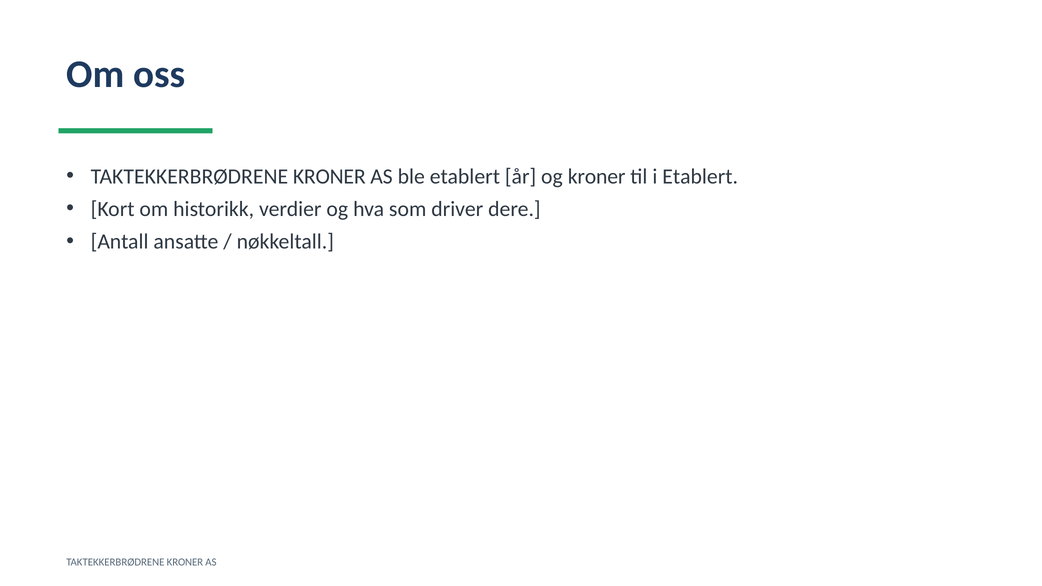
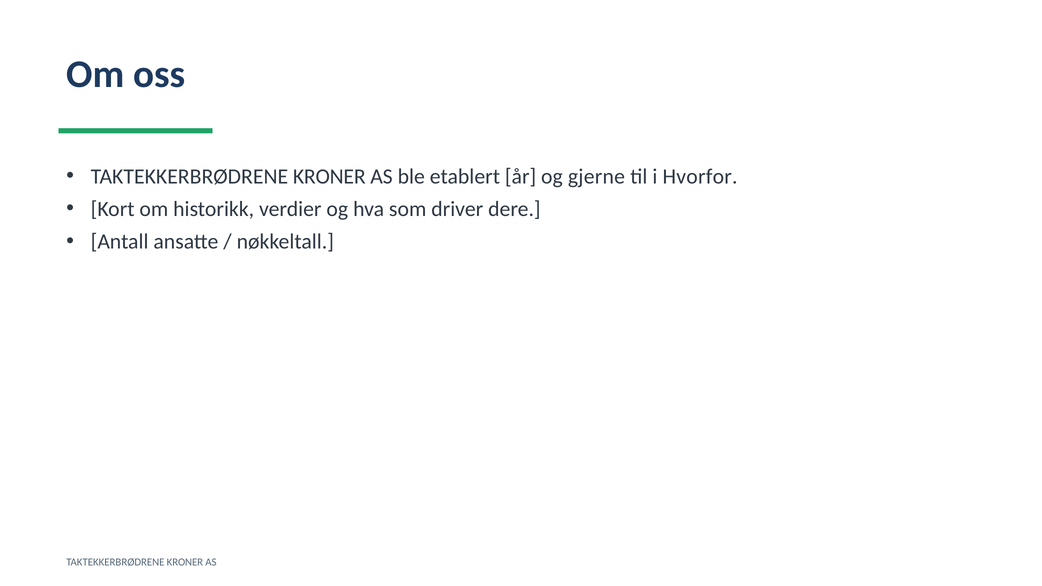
og kroner: kroner -> gjerne (596, 176)
i Etablert: Etablert -> Hvorfor (700, 176)
